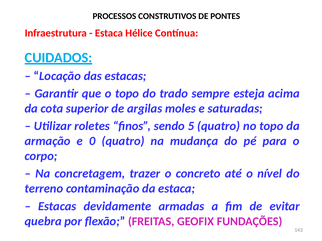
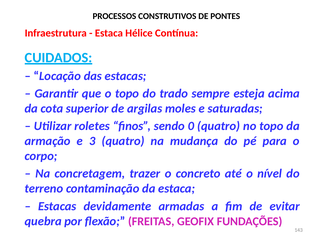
5: 5 -> 0 (191, 126)
0: 0 -> 3 (92, 141)
